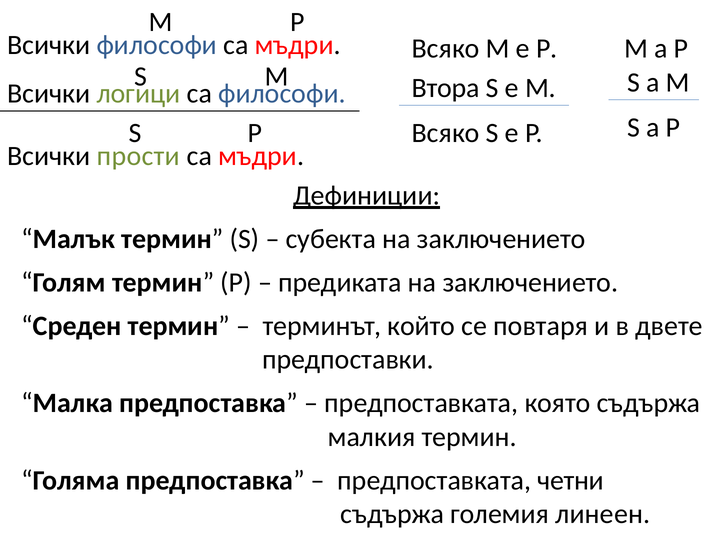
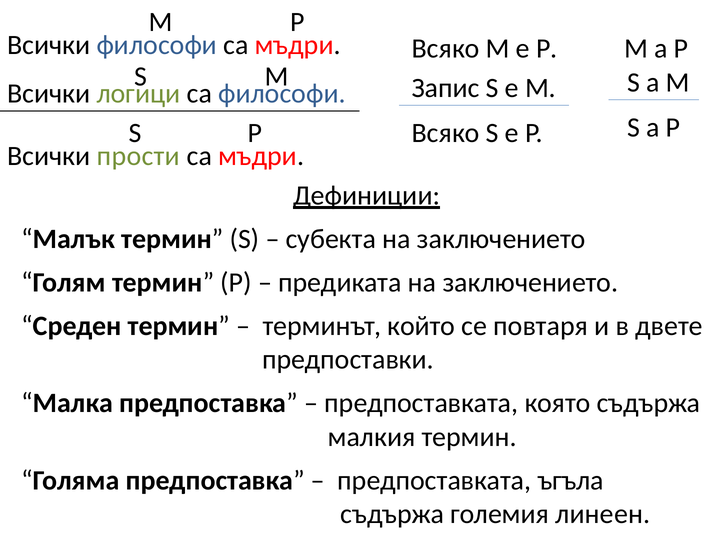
Втора: Втора -> Запис (446, 88)
четни: четни -> ъгъла (571, 481)
